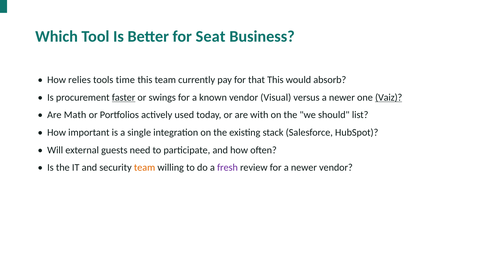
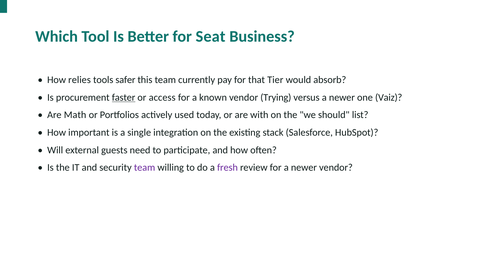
time: time -> safer (125, 80)
that This: This -> Tier (275, 80)
swings: swings -> access (162, 97)
Visual: Visual -> Trying (276, 97)
Vaiz underline: present -> none (389, 97)
team colour: orange -> purple (145, 167)
